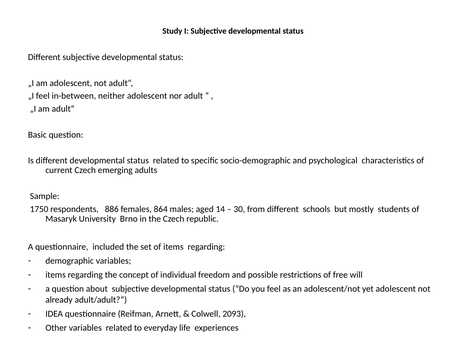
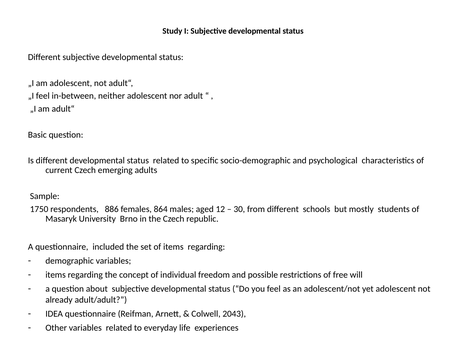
14: 14 -> 12 (220, 209)
2093: 2093 -> 2043 (234, 313)
